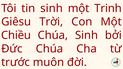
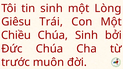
Trinh: Trinh -> Lòng (108, 8)
Trời: Trời -> Trái (51, 22)
